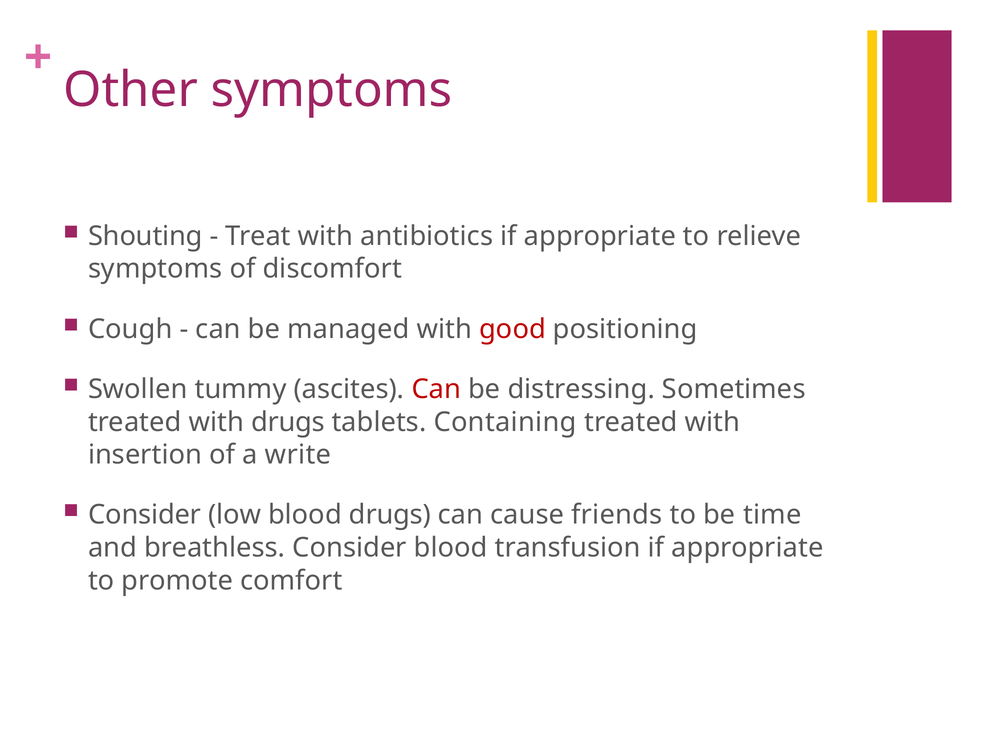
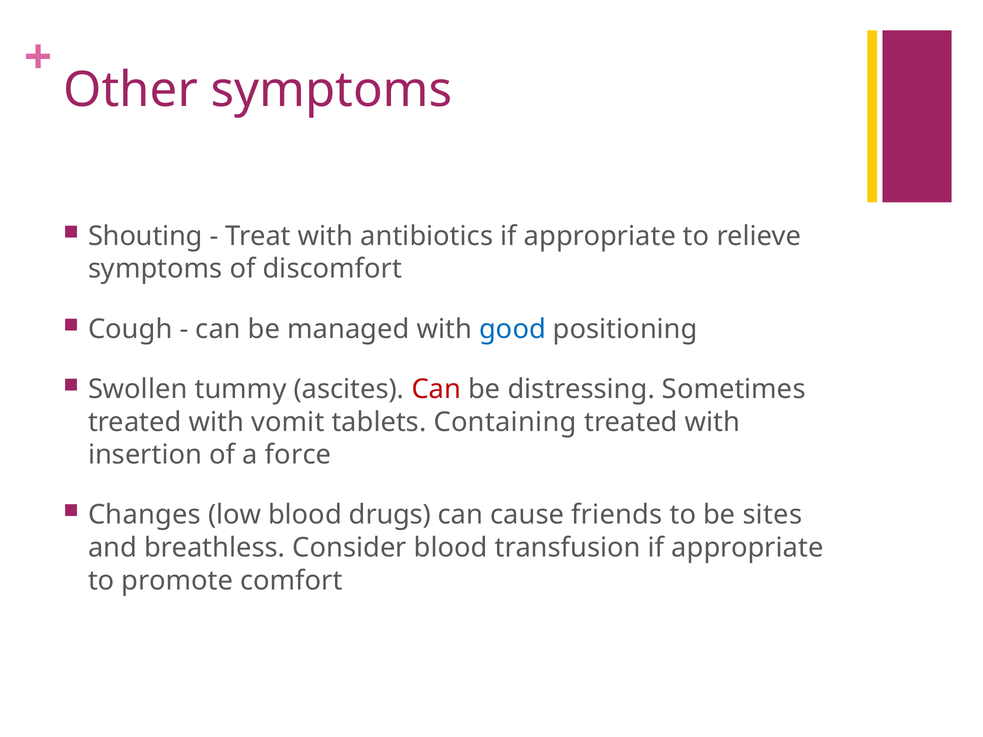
good colour: red -> blue (513, 329)
with drugs: drugs -> vomit (288, 422)
write: write -> force (298, 455)
Consider: Consider -> Changes (144, 515)
time: time -> sites (772, 515)
